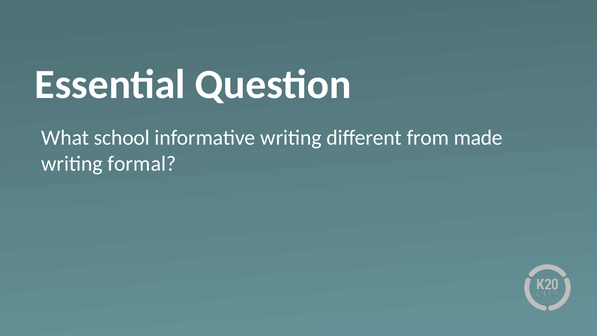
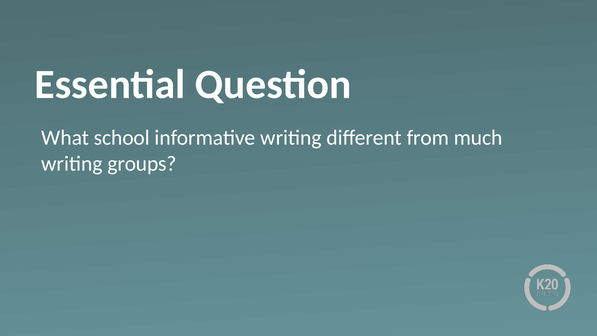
made: made -> much (478, 138)
formal: formal -> groups (142, 164)
